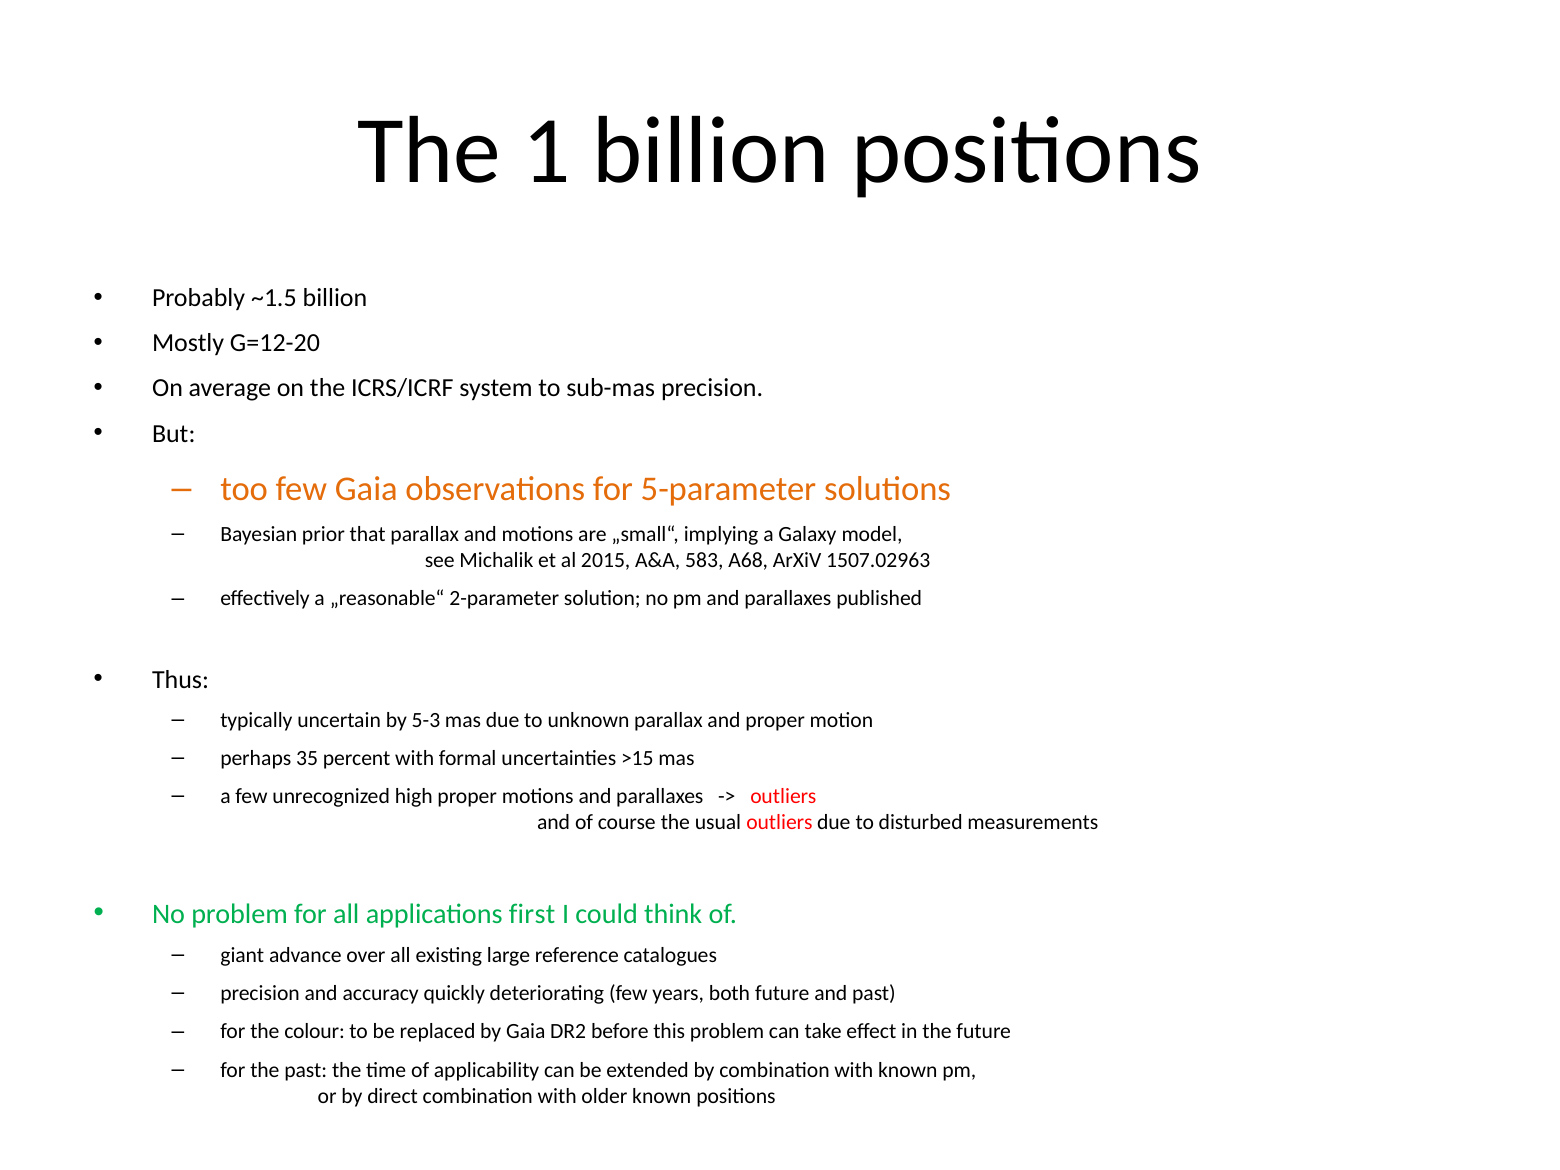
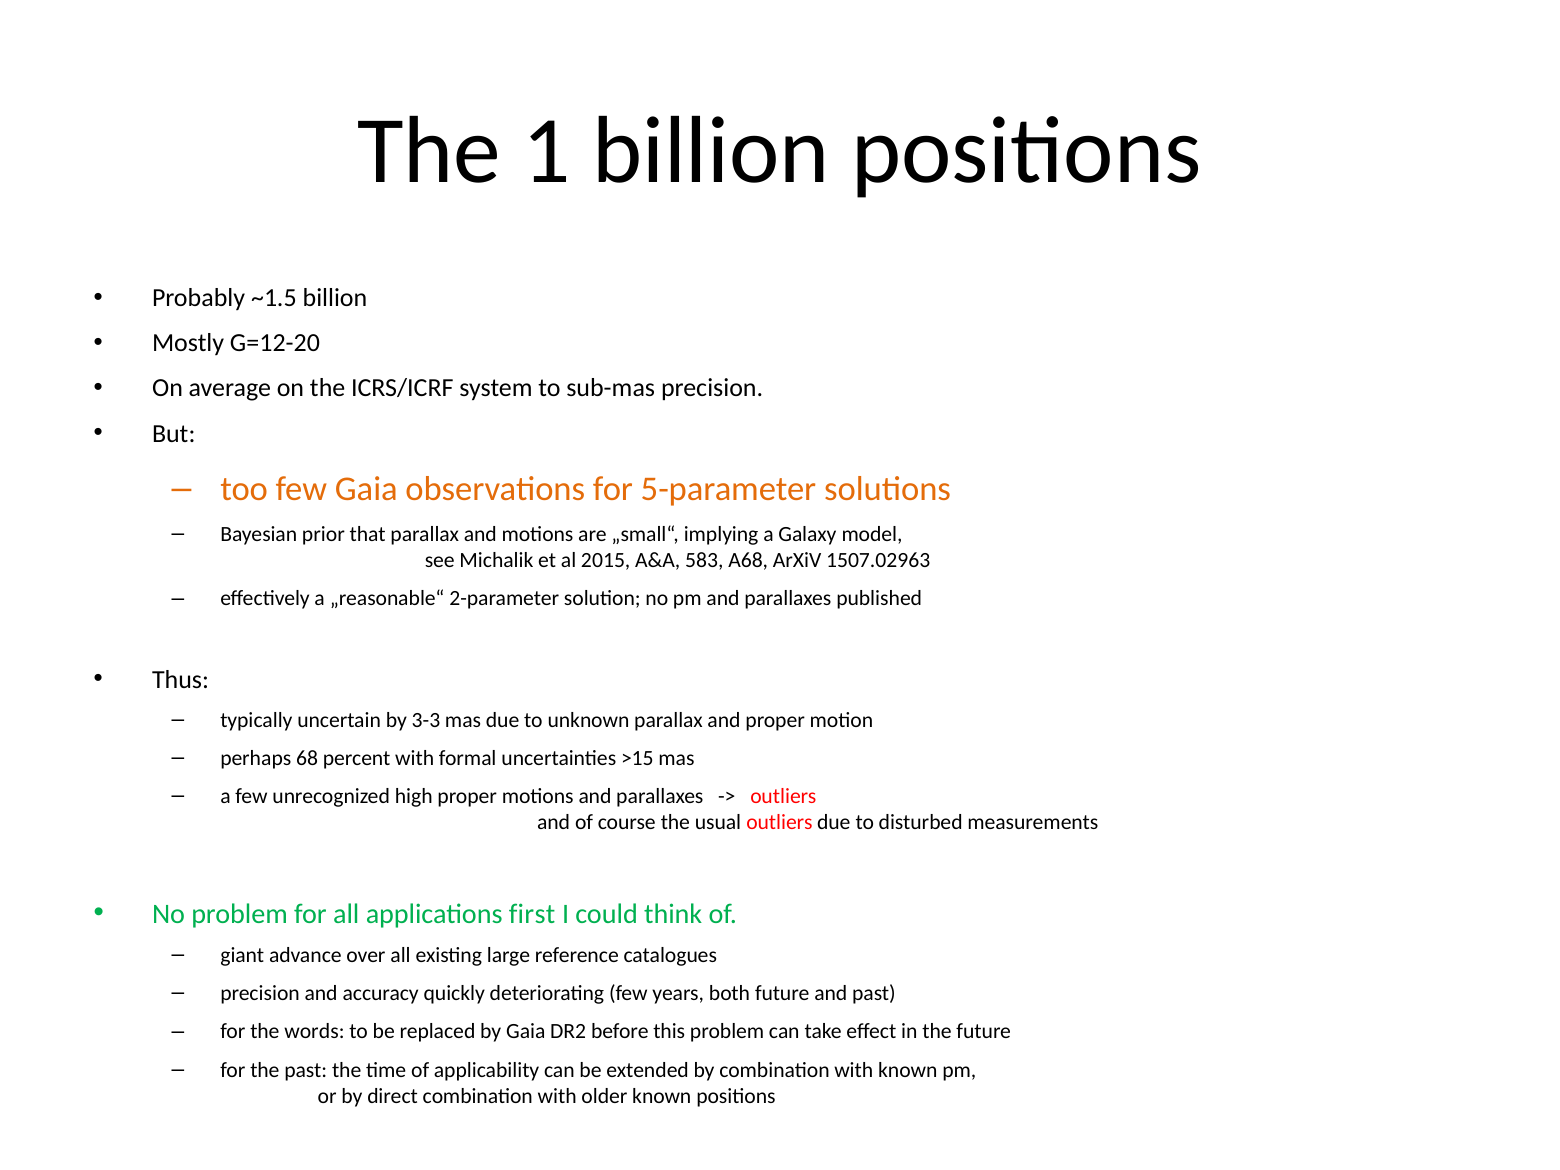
5-3: 5-3 -> 3-3 (426, 720)
35: 35 -> 68 (307, 758)
colour: colour -> words (314, 1032)
